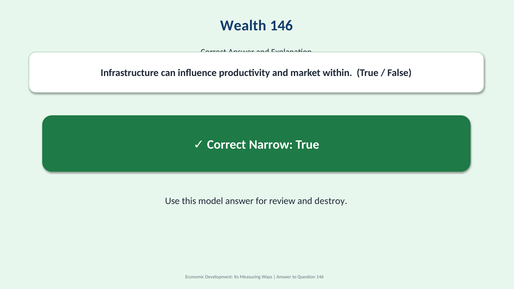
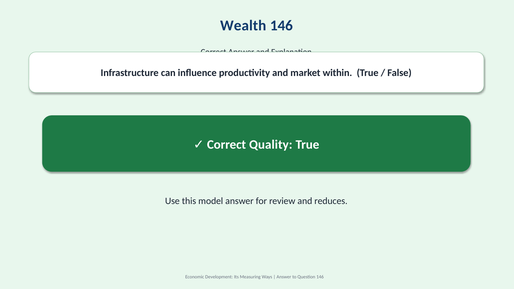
Narrow: Narrow -> Quality (271, 144)
destroy: destroy -> reduces (331, 201)
